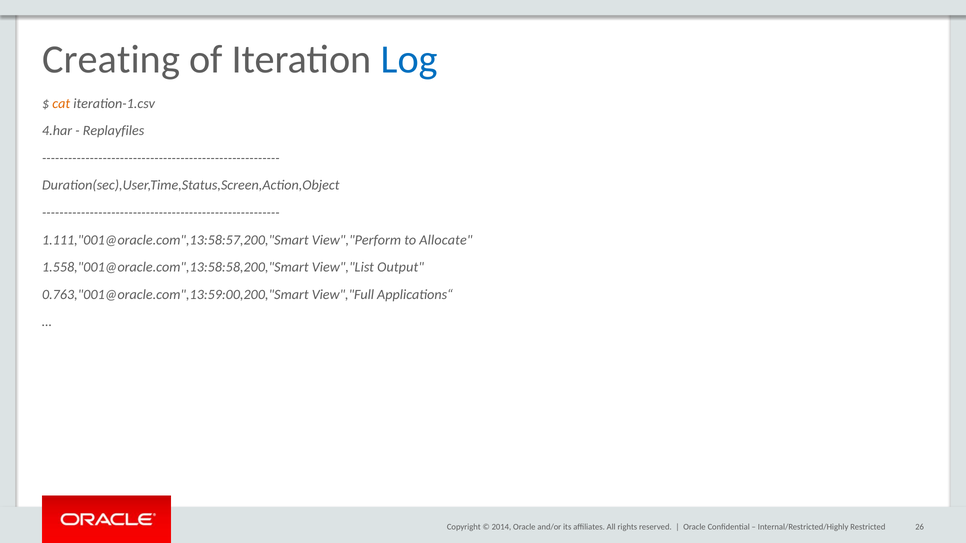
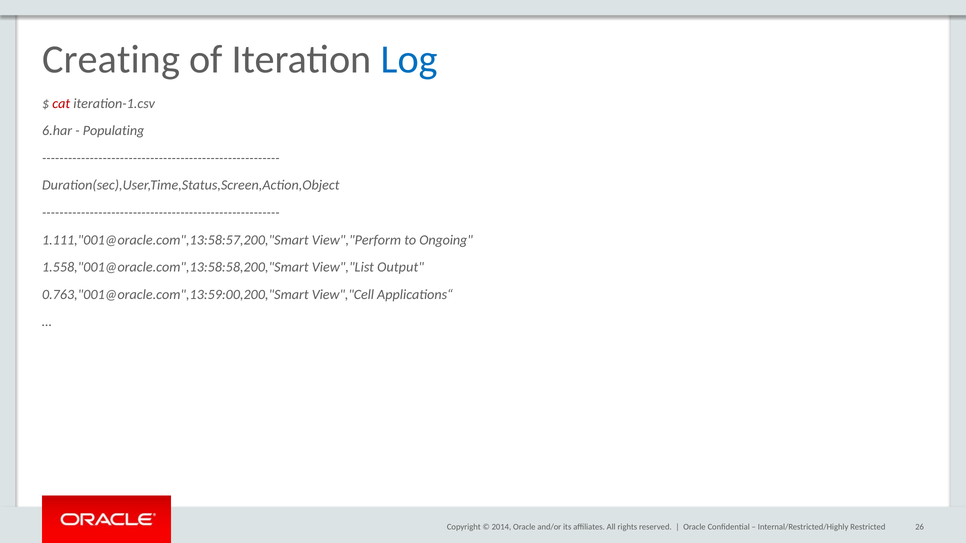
cat colour: orange -> red (61, 104)
4.har: 4.har -> 6.har (57, 131)
Replayfiles: Replayfiles -> Populating (114, 131)
Allocate: Allocate -> Ongoing (446, 240)
View","Full: View","Full -> View","Cell (343, 295)
